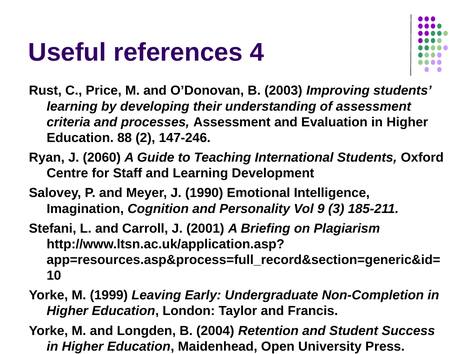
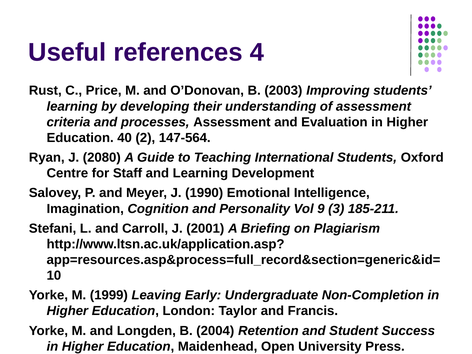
88: 88 -> 40 (125, 138)
147-246: 147-246 -> 147-564 (185, 138)
2060: 2060 -> 2080 (102, 158)
